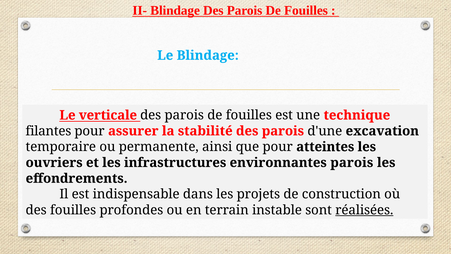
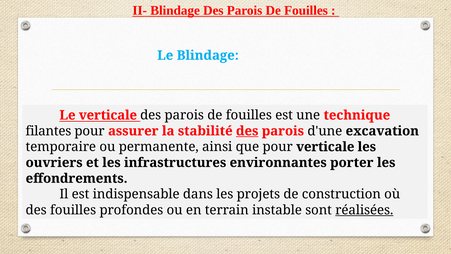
des underline: none -> present (247, 131)
pour atteintes: atteintes -> verticale (325, 147)
environnantes parois: parois -> porter (352, 162)
